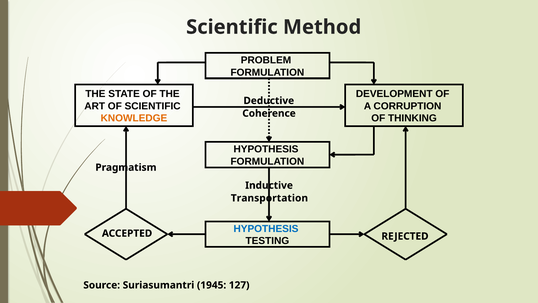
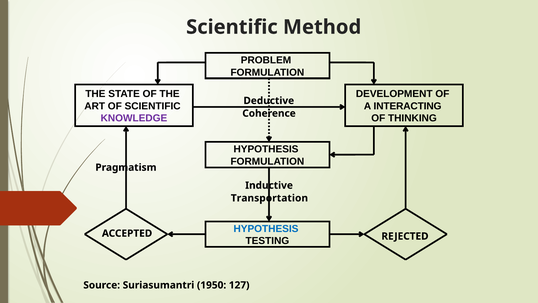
CORRUPTION: CORRUPTION -> INTERACTING (408, 106)
KNOWLEDGE colour: orange -> purple (134, 118)
1945: 1945 -> 1950 (212, 285)
